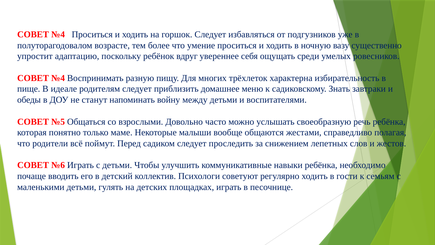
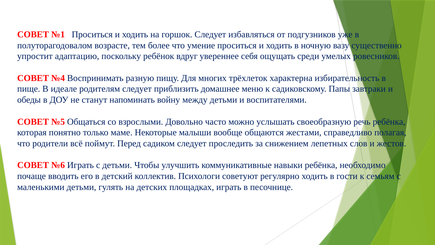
№4: №4 -> №1 (58, 34)
Знать: Знать -> Папы (339, 89)
